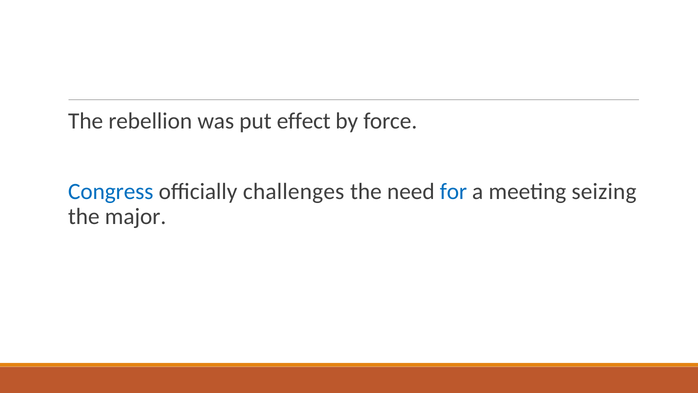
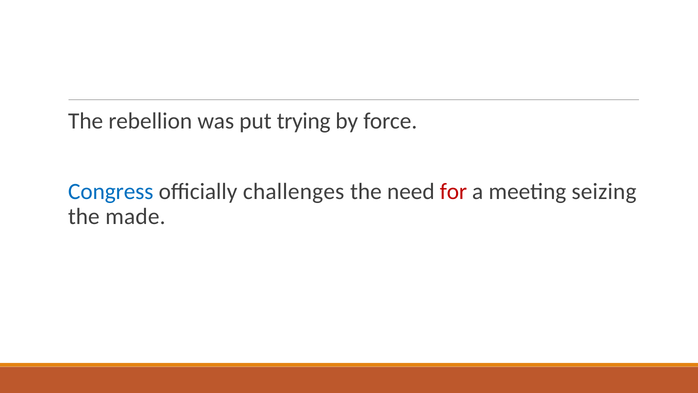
effect: effect -> trying (304, 121)
for colour: blue -> red (453, 191)
major: major -> made (135, 216)
